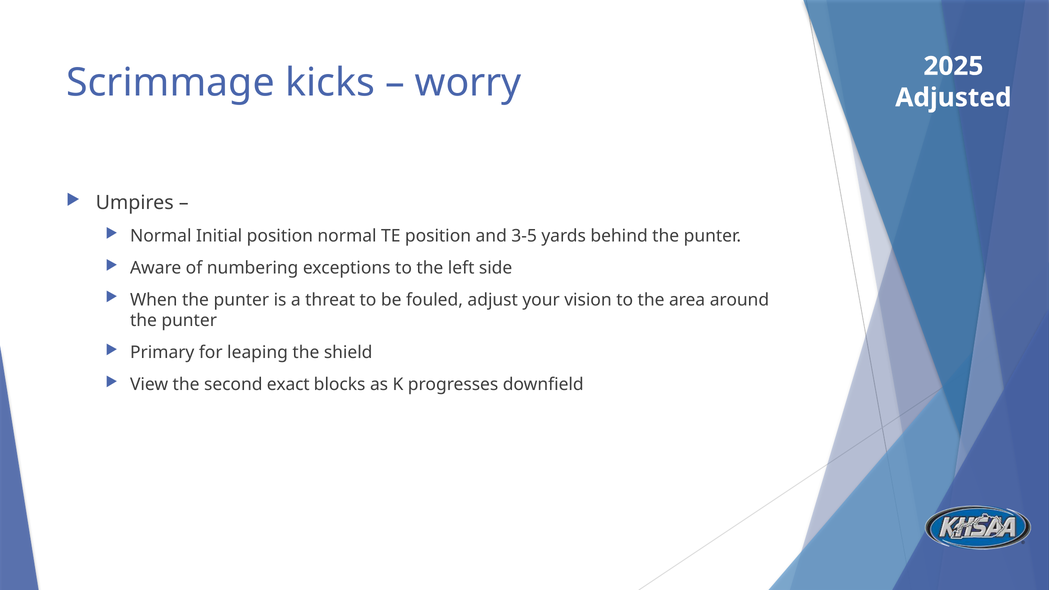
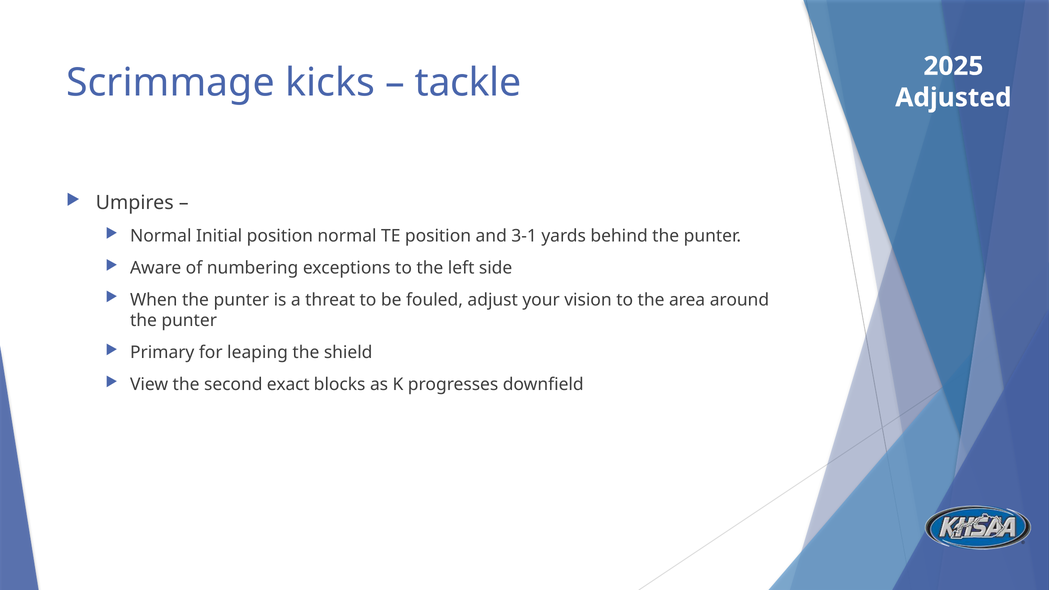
worry: worry -> tackle (468, 83)
3-5: 3-5 -> 3-1 (524, 236)
